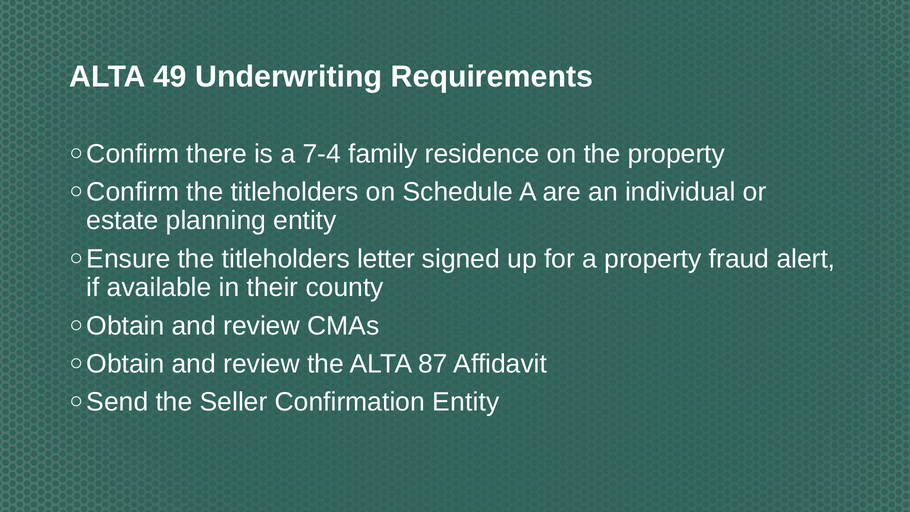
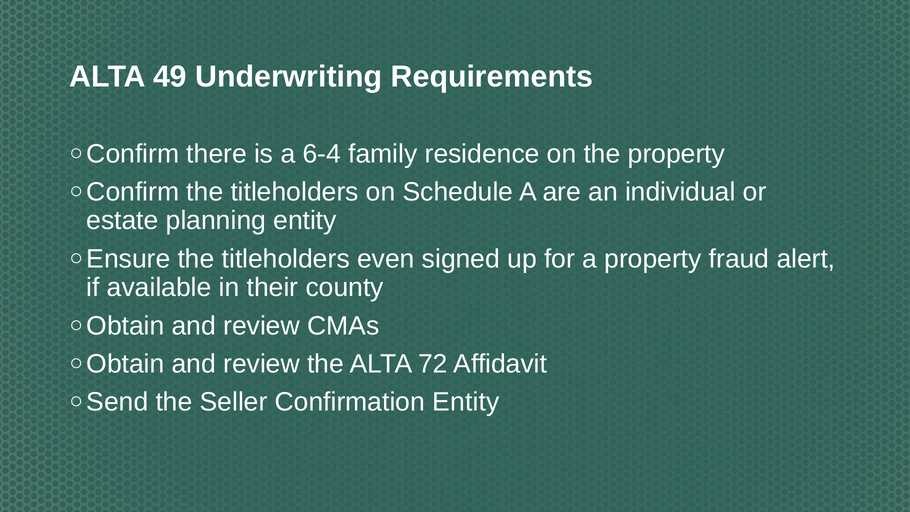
7-4: 7-4 -> 6-4 (322, 154)
letter: letter -> even (386, 259)
87: 87 -> 72 (433, 364)
